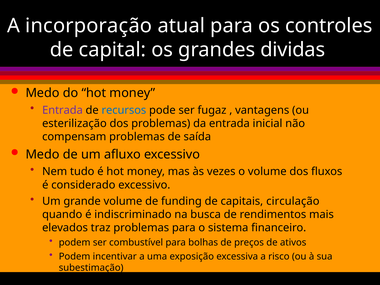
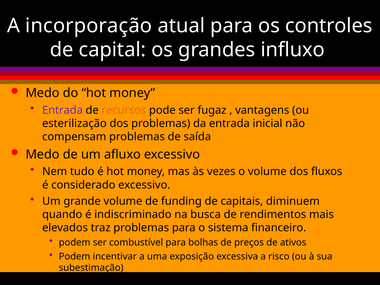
dividas: dividas -> influxo (293, 50)
recursos colour: blue -> orange (124, 110)
circulação: circulação -> diminuem (293, 201)
